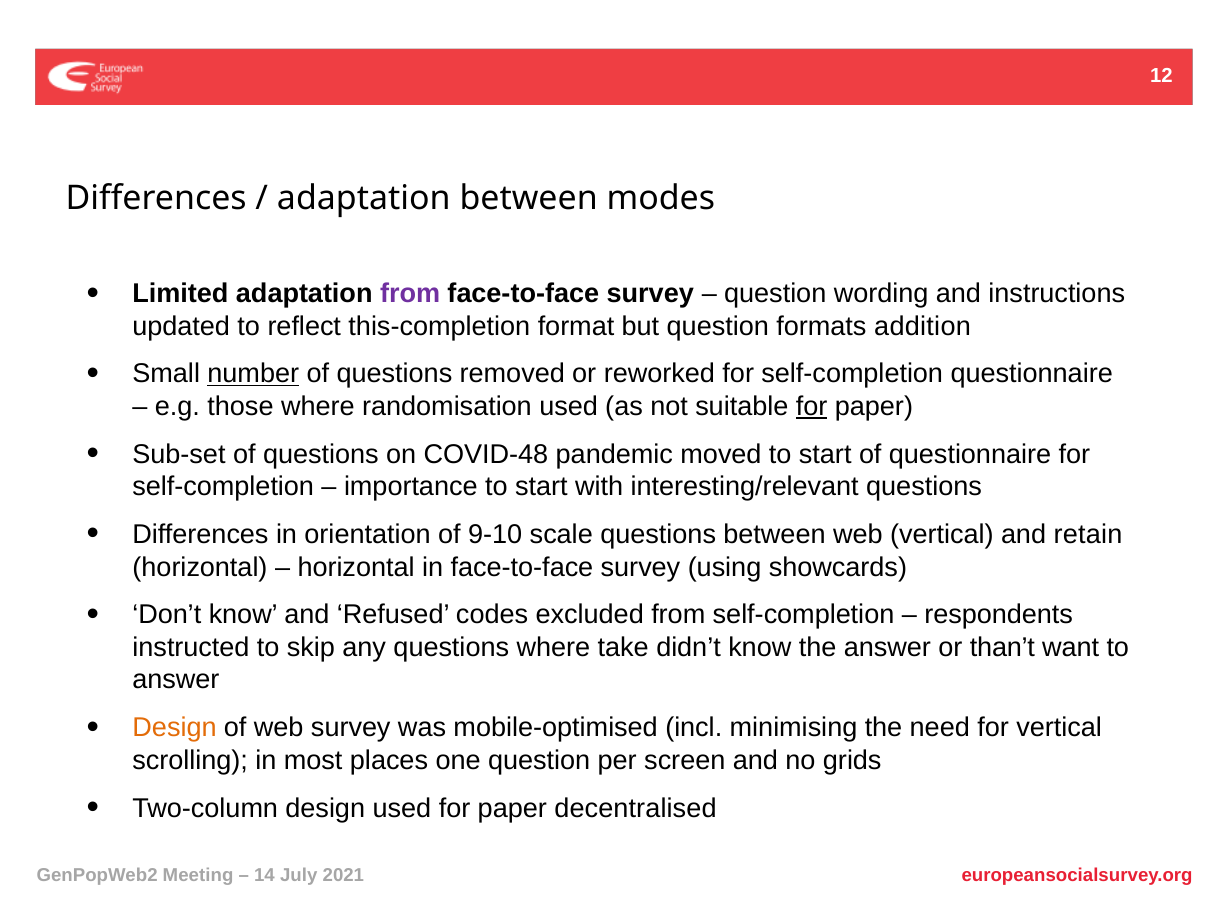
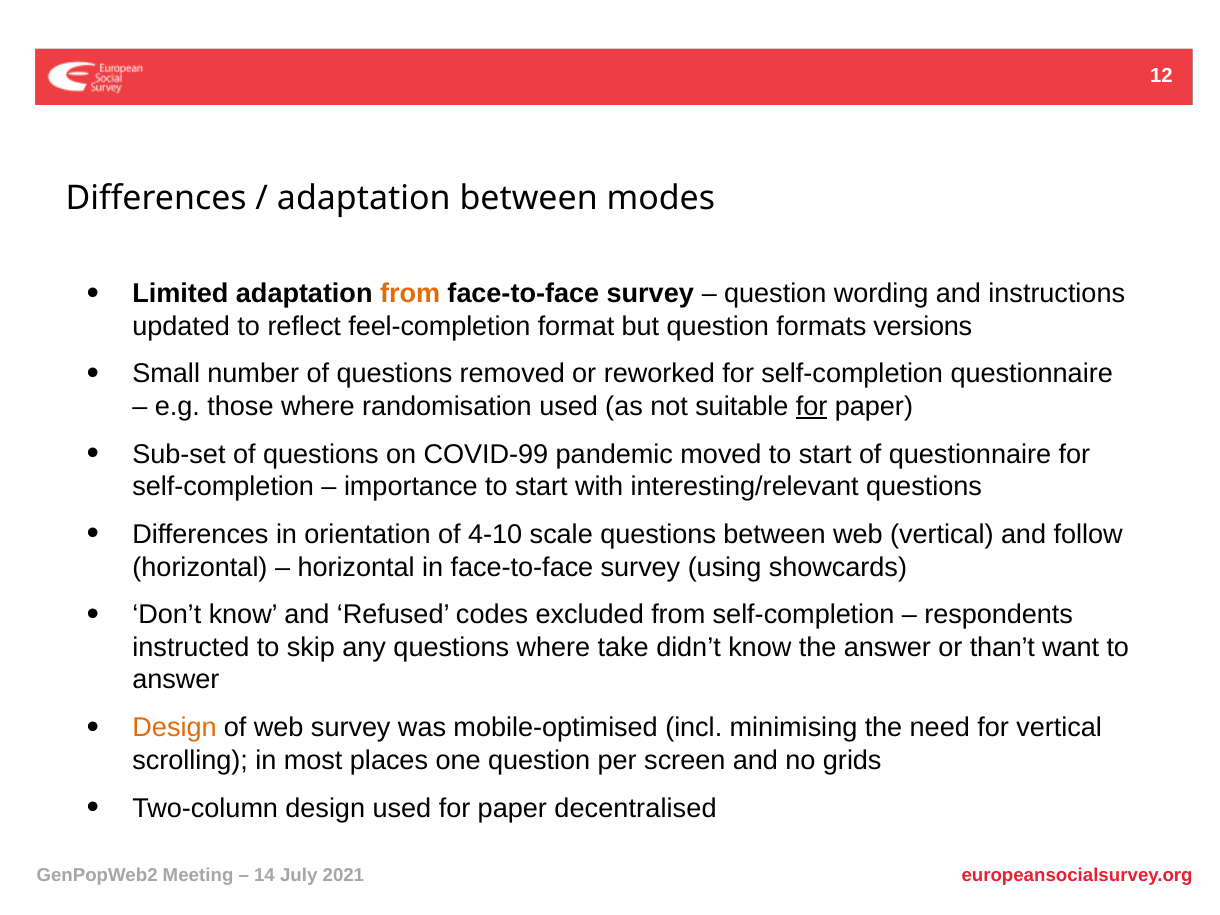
from colour: purple -> orange (410, 294)
this-completion: this-completion -> feel-completion (439, 326)
addition: addition -> versions (923, 326)
number underline: present -> none (253, 374)
COVID-48: COVID-48 -> COVID-99 (486, 454)
9-10: 9-10 -> 4-10 (495, 535)
retain: retain -> follow (1088, 535)
